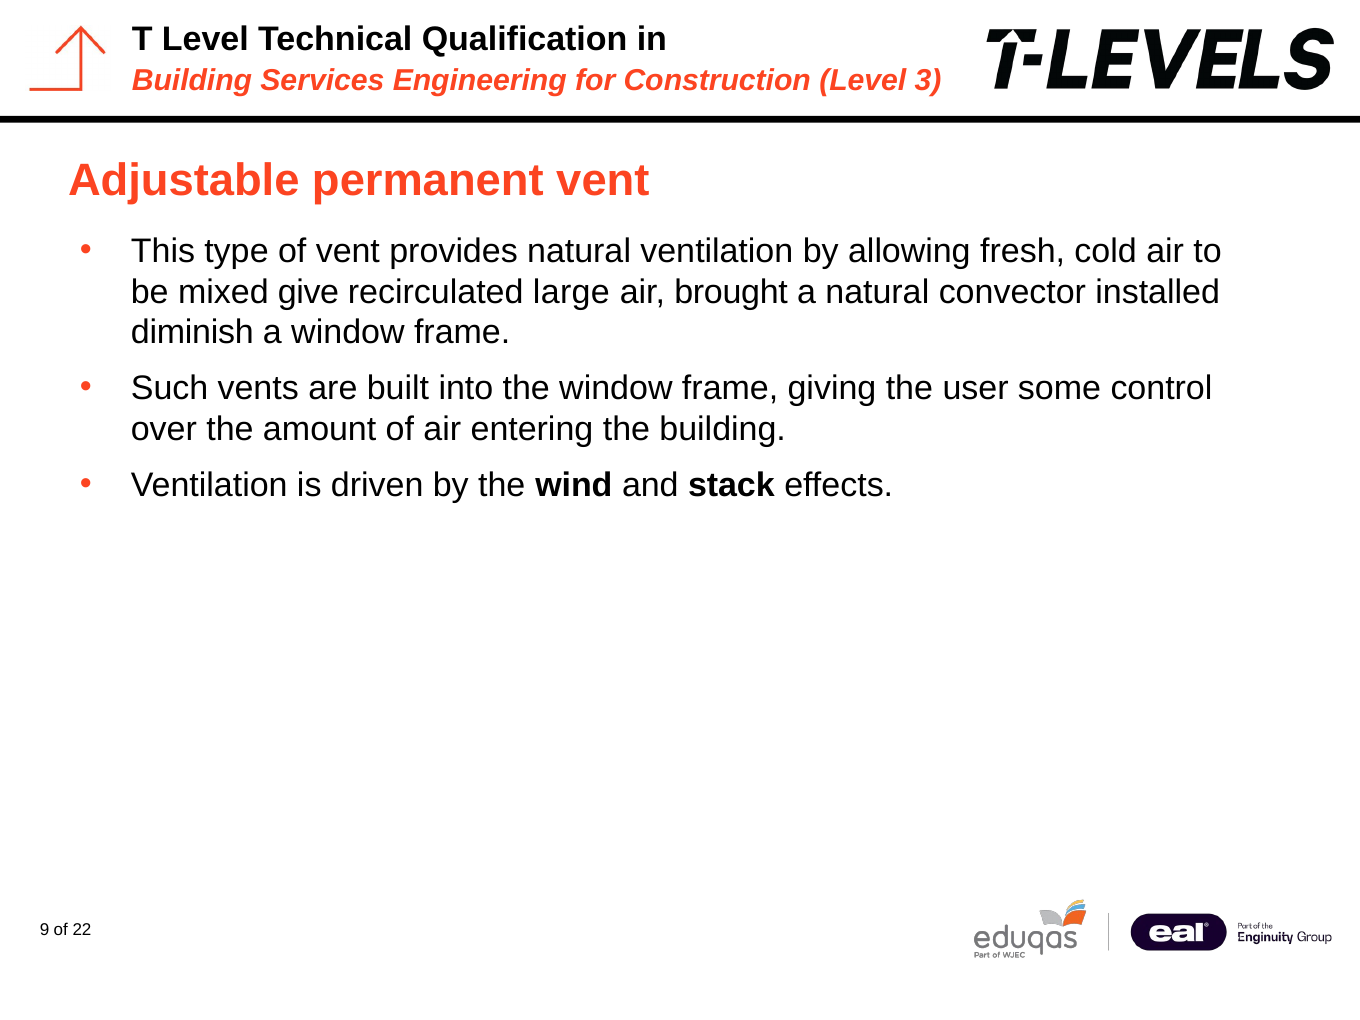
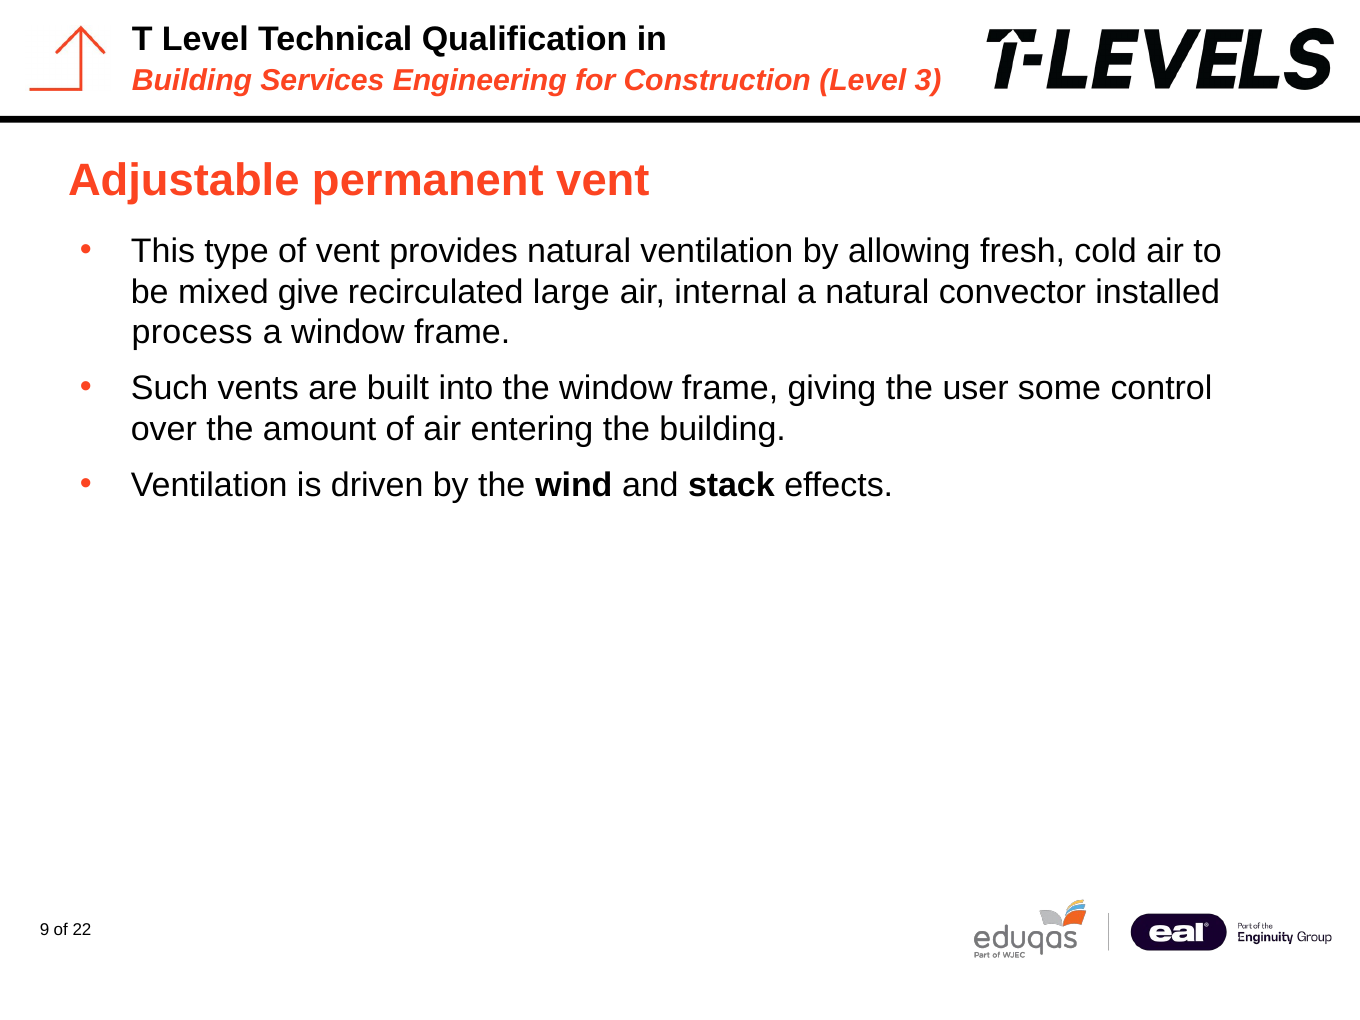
brought: brought -> internal (731, 292)
diminish: diminish -> process (192, 333)
